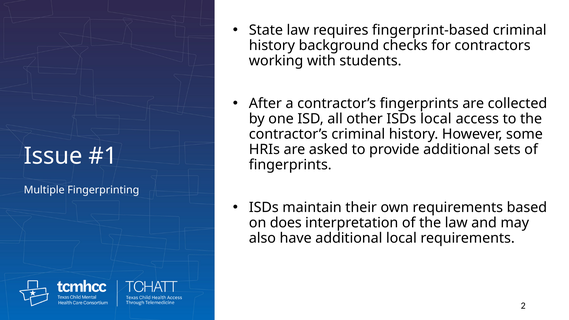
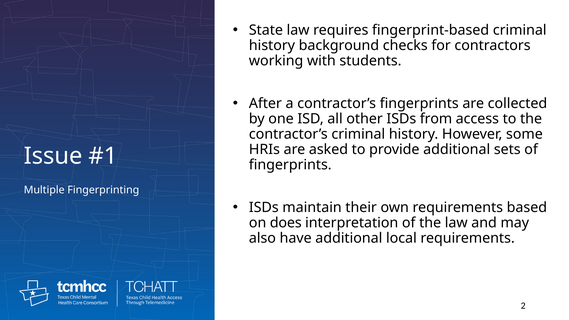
ISDs local: local -> from (436, 119)
